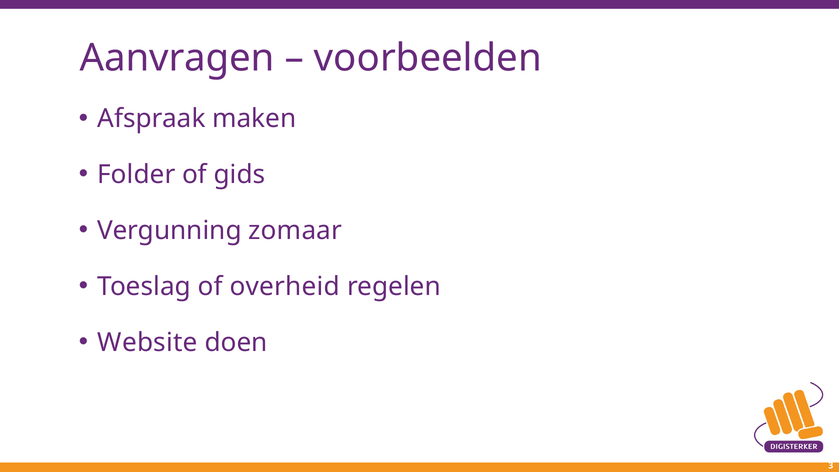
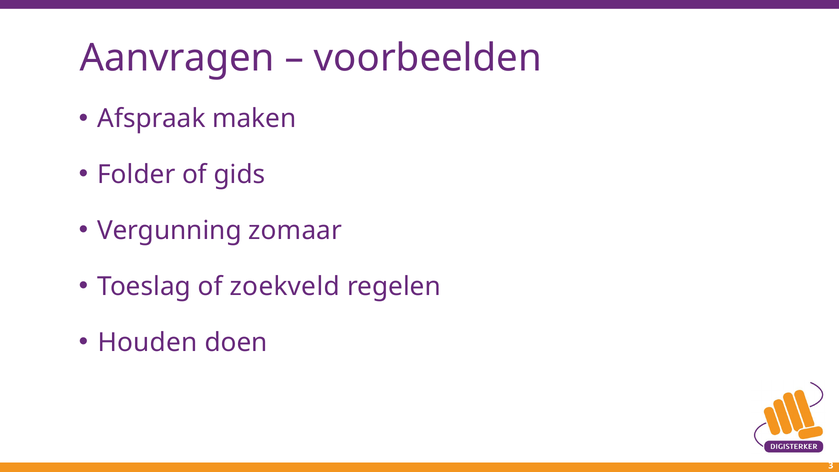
overheid: overheid -> zoekveld (285, 287)
Website: Website -> Houden (148, 343)
